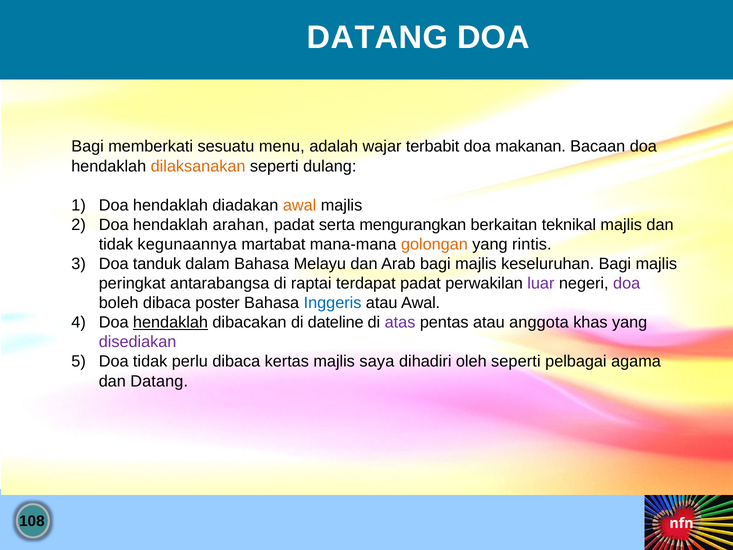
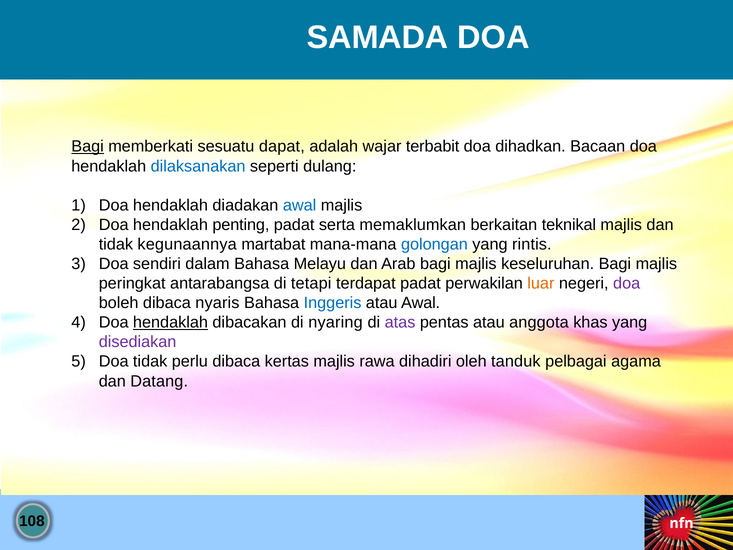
DATANG: DATANG -> SAMADA (378, 38)
Bagi underline: none -> present (88, 147)
menu: menu -> dapat (282, 147)
makanan: makanan -> dihadkan (531, 147)
dilaksanakan colour: orange -> blue (198, 166)
awal colour: orange -> blue (300, 205)
arahan: arahan -> penting (241, 225)
mengurangkan: mengurangkan -> memaklumkan (413, 225)
golongan colour: orange -> blue (434, 244)
tanduk: tanduk -> sendiri (157, 264)
raptai: raptai -> tetapi (311, 283)
luar colour: purple -> orange (541, 283)
poster: poster -> nyaris (217, 303)
dateline: dateline -> nyaring (336, 322)
saya: saya -> rawa (377, 361)
oleh seperti: seperti -> tanduk (516, 361)
